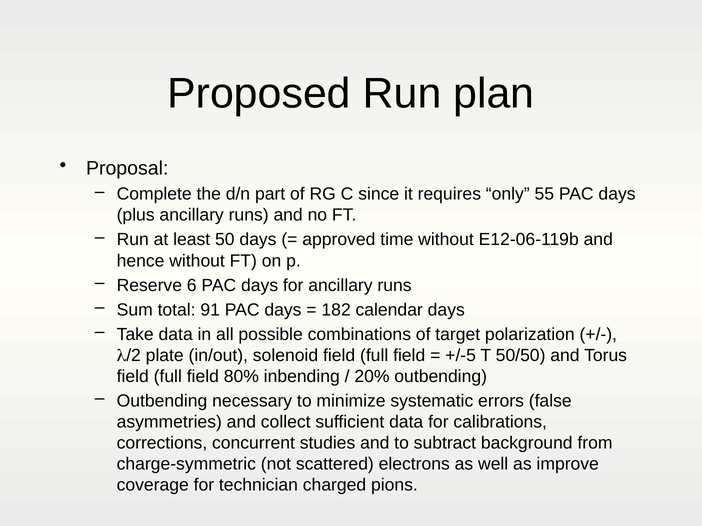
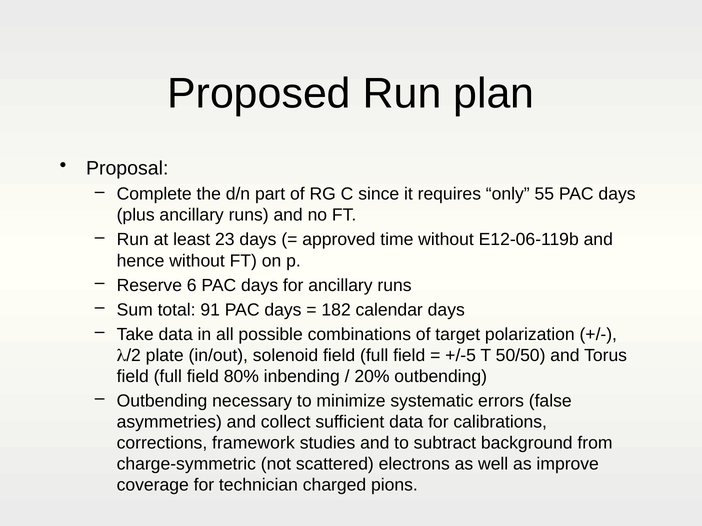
50: 50 -> 23 (225, 240)
concurrent: concurrent -> framework (253, 443)
